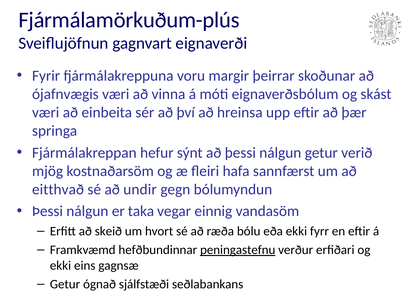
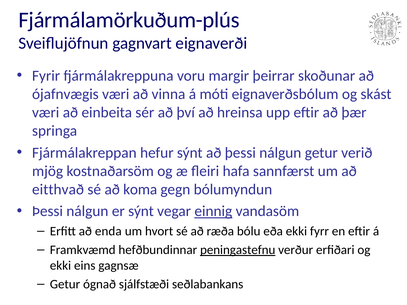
undir: undir -> koma (140, 189)
er taka: taka -> sýnt (141, 211)
einnig underline: none -> present (213, 211)
skeið: skeið -> enda (108, 231)
